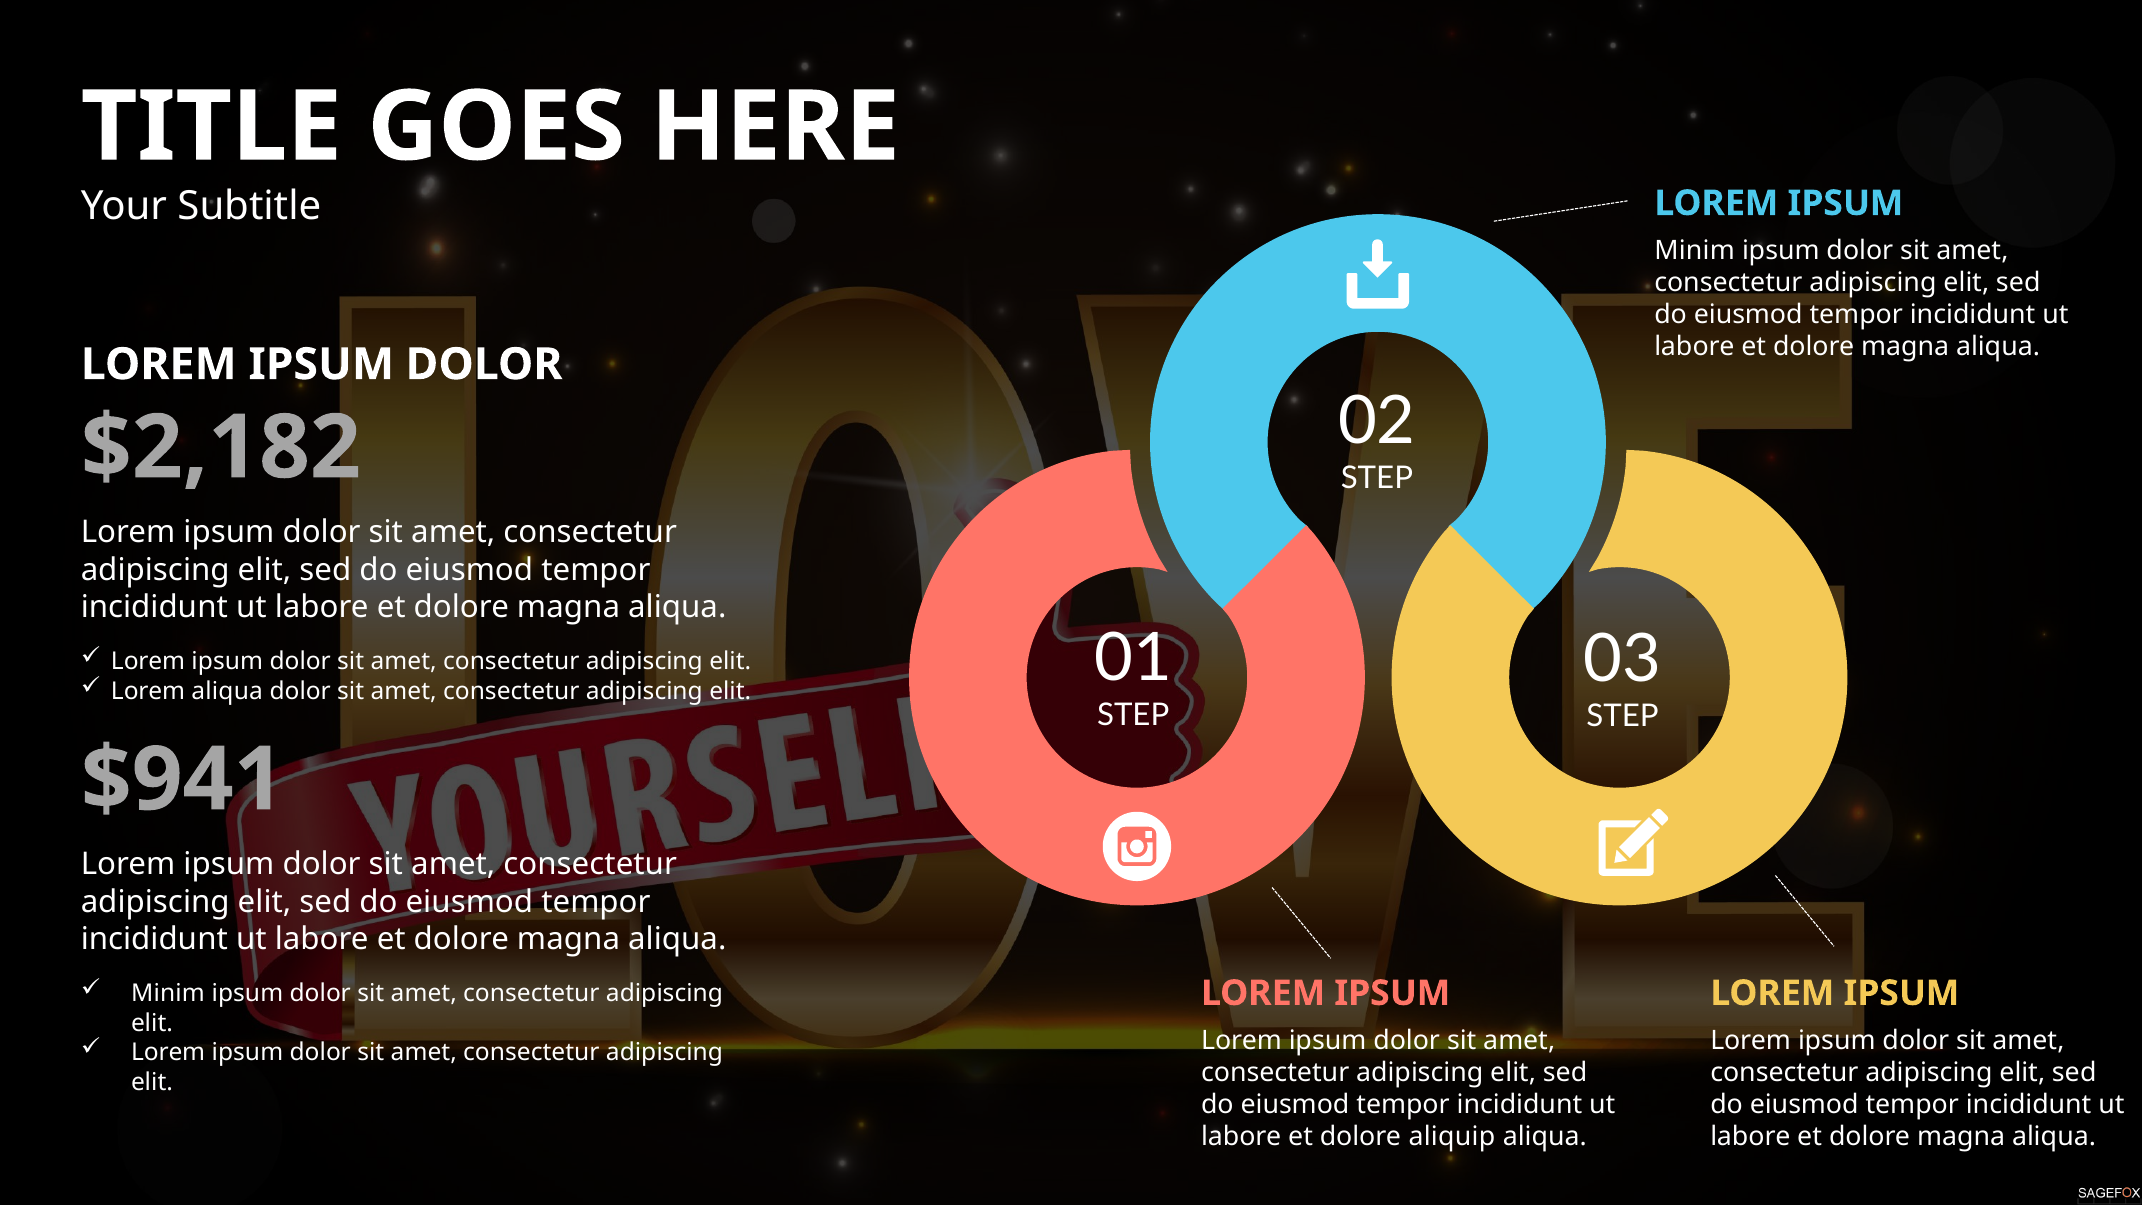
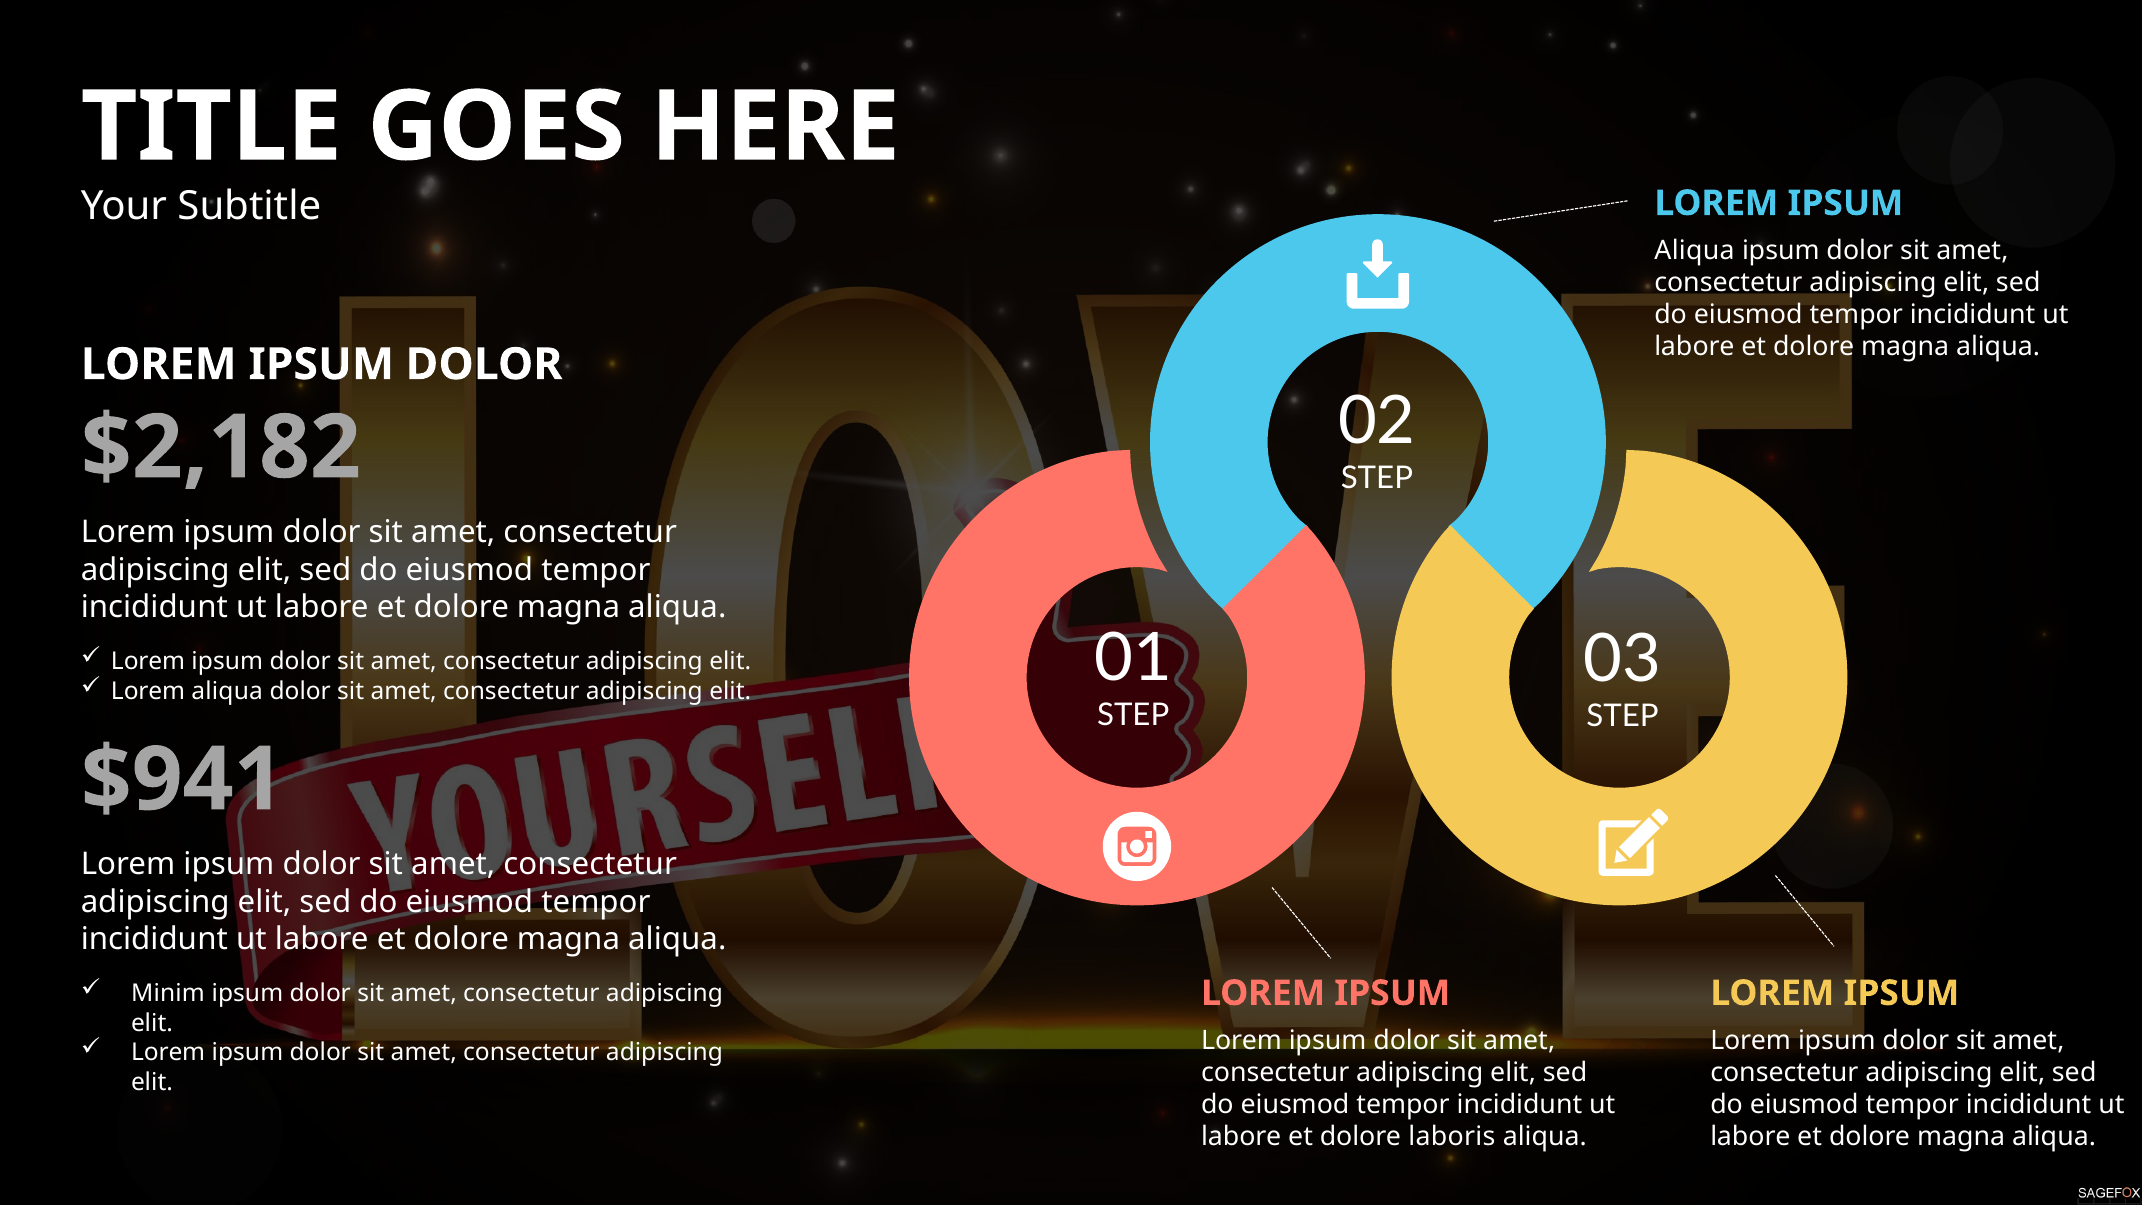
Minim: Minim -> Aliqua (1695, 251)
aliquip: aliquip -> laboris (1452, 1137)
